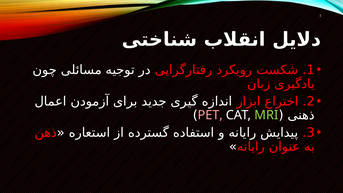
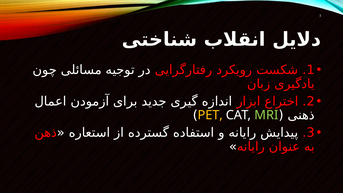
PET colour: pink -> yellow (210, 115)
